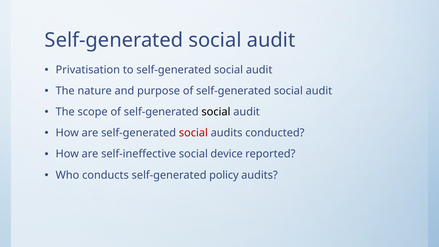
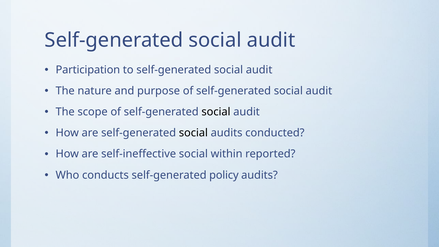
Privatisation: Privatisation -> Participation (88, 70)
social colour: red -> black (193, 133)
device: device -> within (227, 154)
